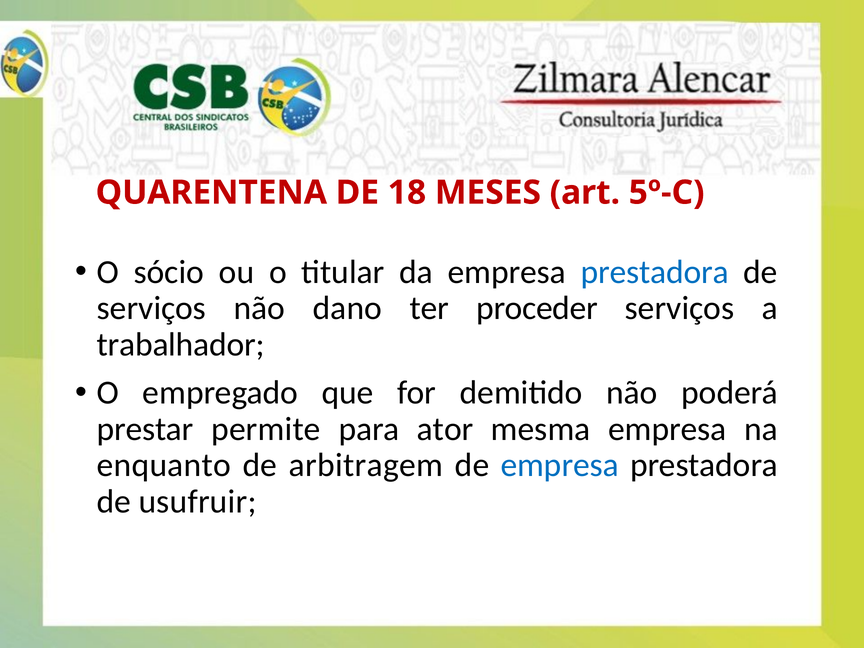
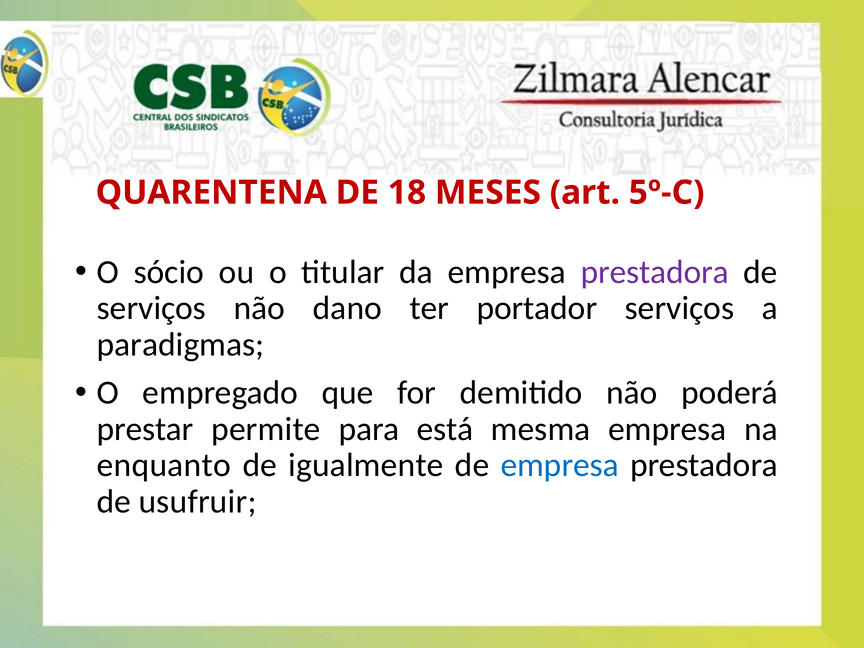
prestadora colour: blue -> purple (655, 272)
proceder: proceder -> portador (537, 308)
trabalhador: trabalhador -> paradigmas (181, 345)
ator: ator -> está (445, 429)
arbitragem: arbitragem -> igualmente (366, 465)
